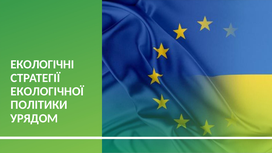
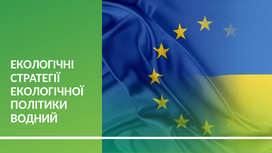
УРЯДОМ: УРЯДОМ -> ВОДНИЙ (34, 118)
